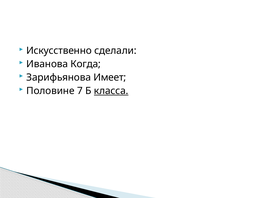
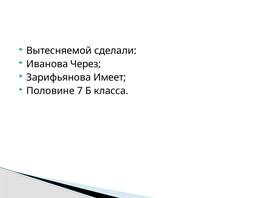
Искусственно: Искусственно -> Вытесняемой (59, 51)
Когда: Когда -> Через (86, 64)
класса underline: present -> none (111, 91)
